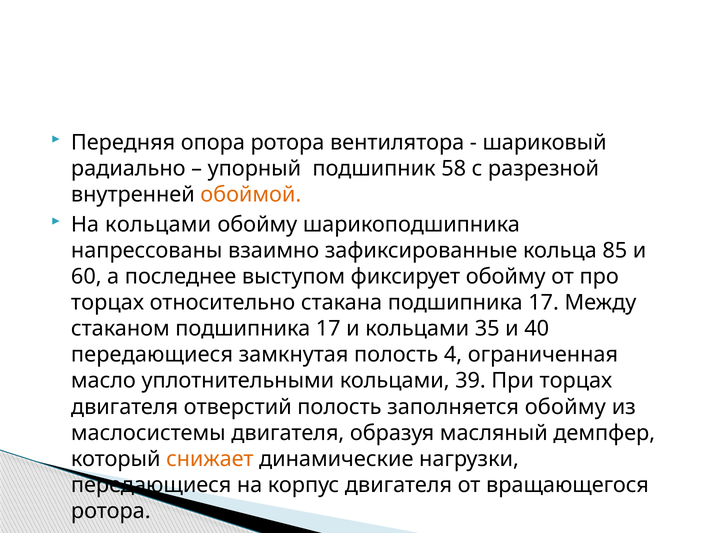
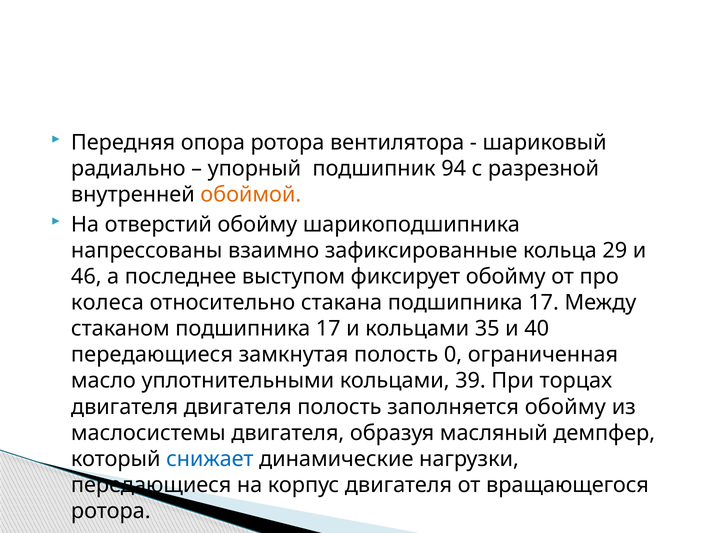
58: 58 -> 94 (454, 169)
На кольцами: кольцами -> отверстий (158, 225)
85: 85 -> 29 (615, 251)
60: 60 -> 46 (86, 277)
торцах: торцах -> колеса (107, 303)
4: 4 -> 0 (453, 355)
двигателя отверстий: отверстий -> двигателя (238, 407)
снижает colour: orange -> blue (210, 459)
